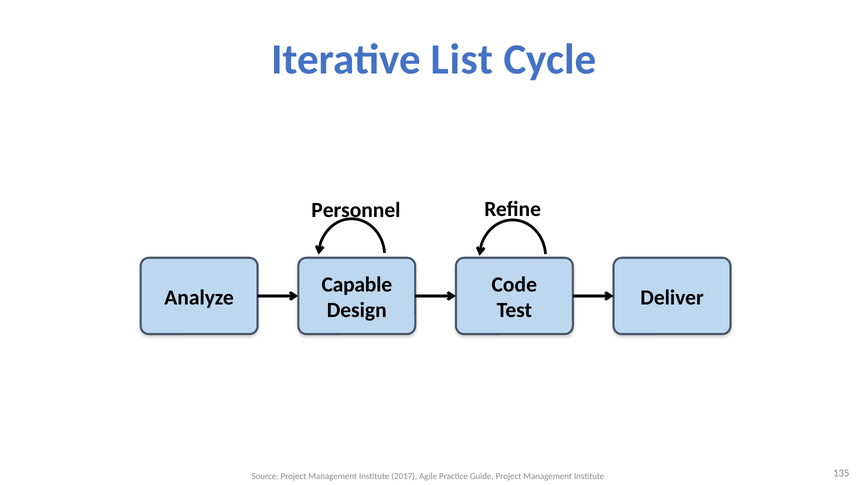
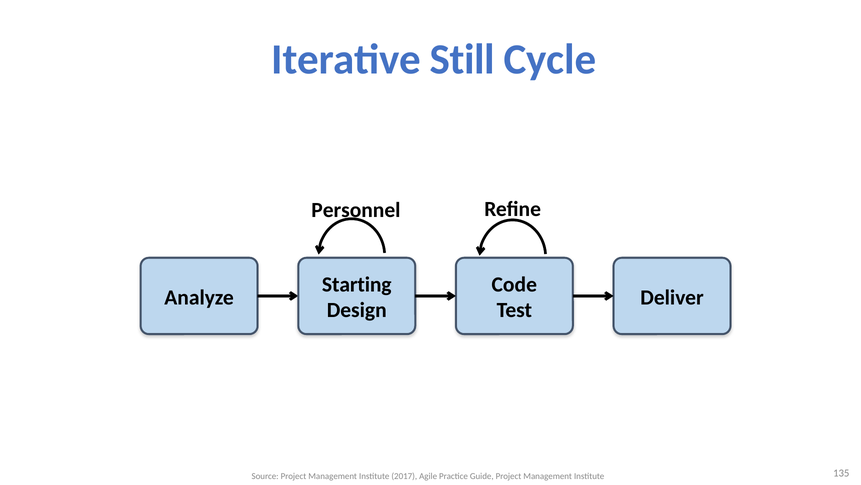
List: List -> Still (462, 59)
Capable: Capable -> Starting (357, 284)
